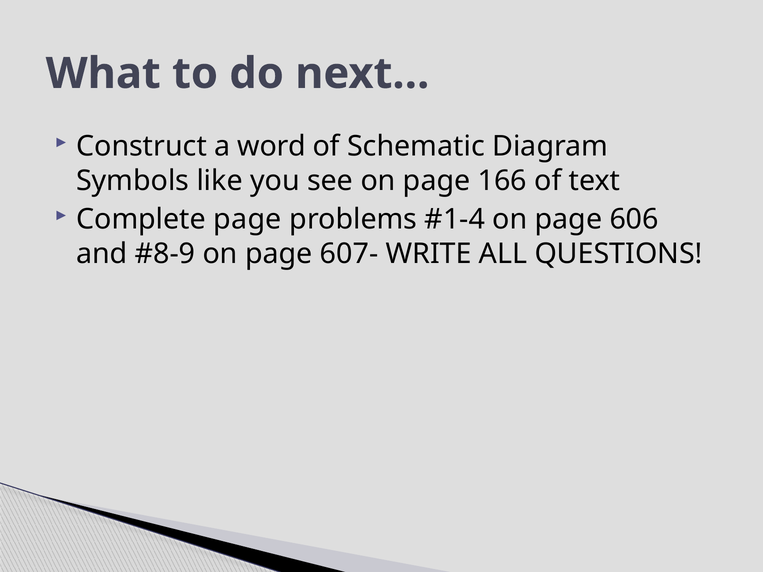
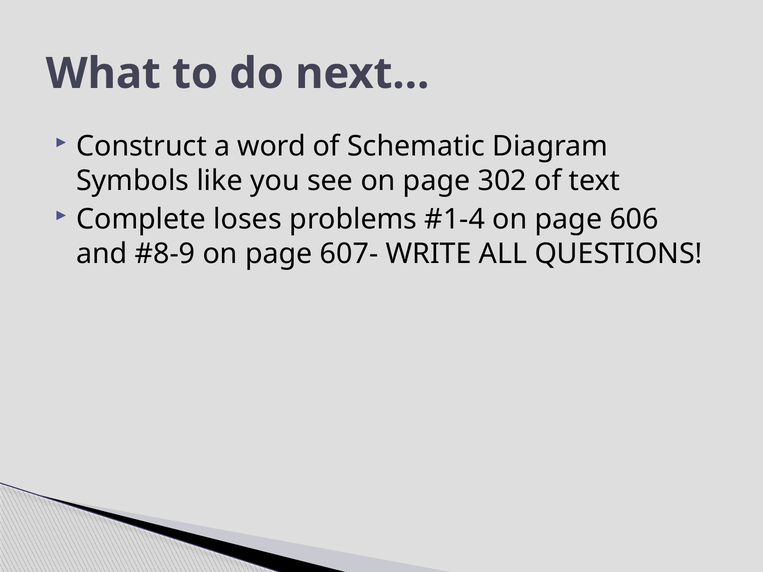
166: 166 -> 302 (502, 181)
Complete page: page -> loses (248, 220)
